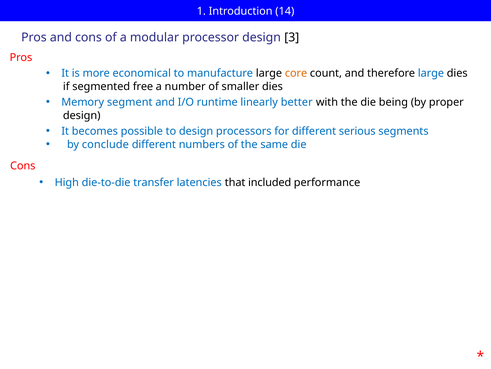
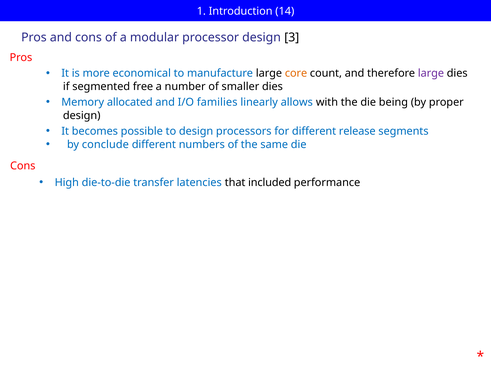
large colour: blue -> purple (431, 73)
segment: segment -> allocated (130, 102)
runtime: runtime -> families (217, 102)
better: better -> allows (297, 102)
serious: serious -> release (357, 131)
